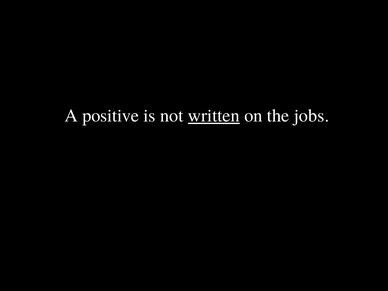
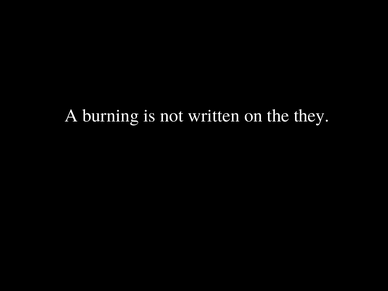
positive: positive -> burning (111, 116)
written underline: present -> none (214, 116)
jobs: jobs -> they (312, 116)
